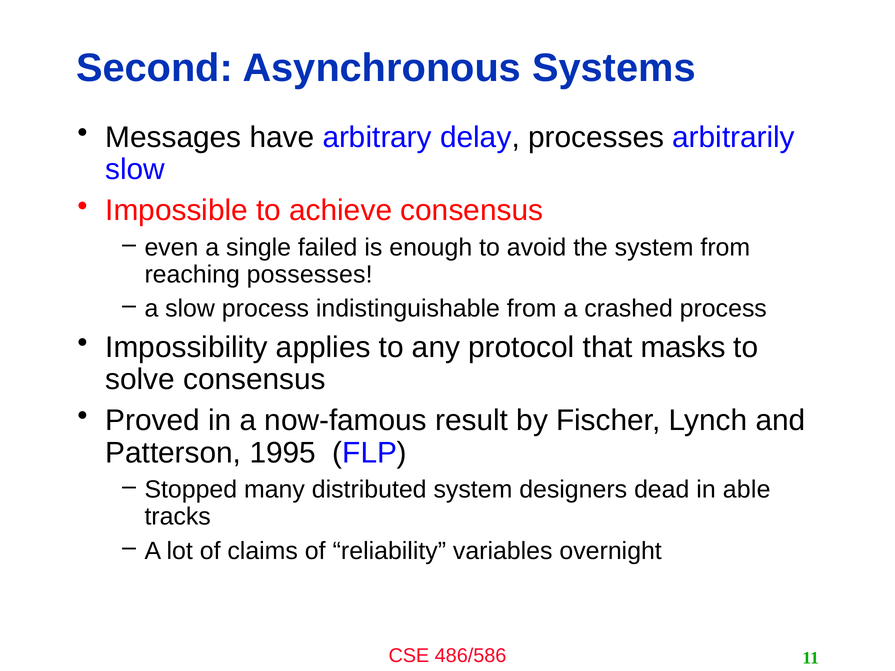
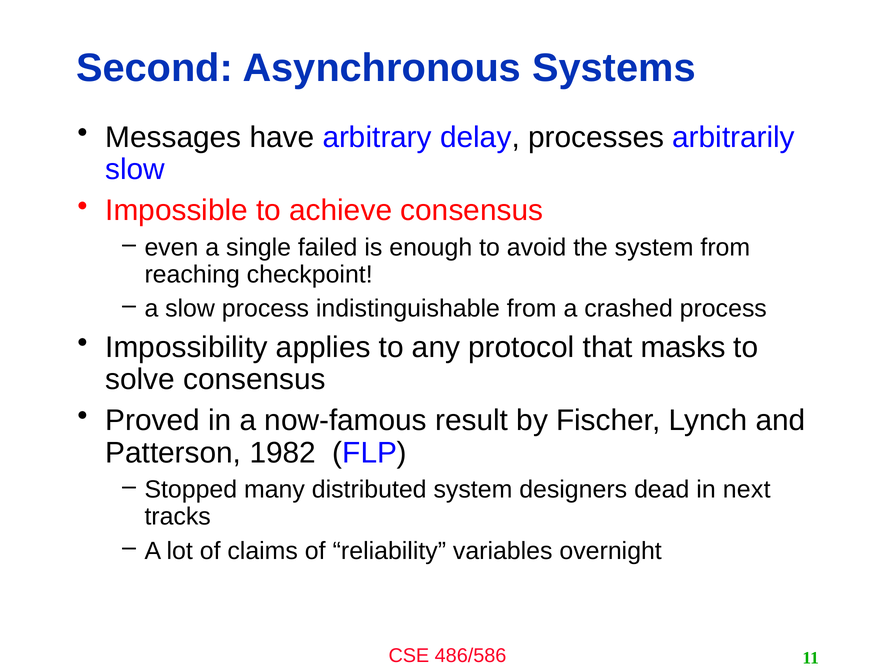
possesses: possesses -> checkpoint (310, 275)
1995: 1995 -> 1982 (283, 453)
able: able -> next (747, 490)
